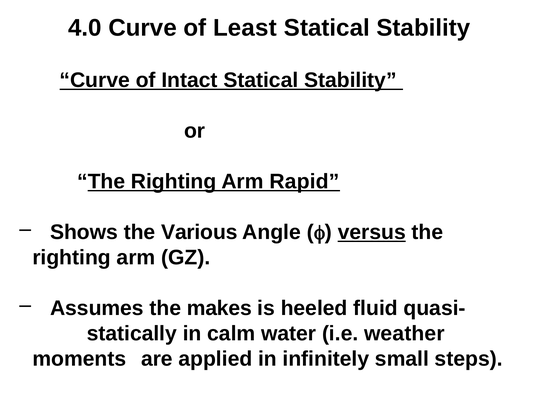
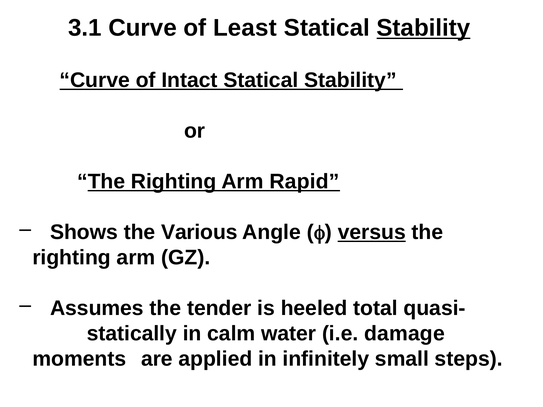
4.0: 4.0 -> 3.1 (85, 28)
Stability underline: none -> present (423, 28)
makes: makes -> tender (219, 308)
fluid: fluid -> total (376, 308)
weather: weather -> damage (404, 334)
